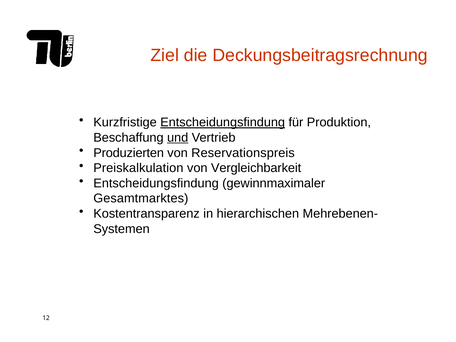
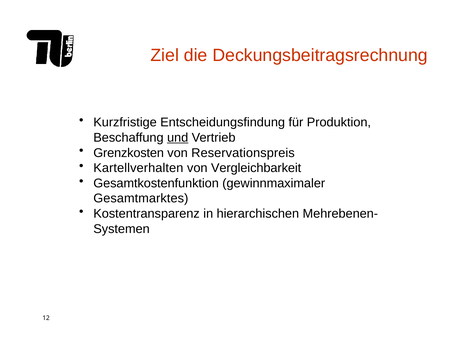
Entscheidungsfindung underline: present -> none (223, 122)
Produzierten: Produzierten -> Grenzkosten (129, 153)
Preiskalkulation: Preiskalkulation -> Kartellverhalten (138, 168)
Entscheidungsfindung: Entscheidungsfindung -> Gesamtkostenfunktion (156, 183)
